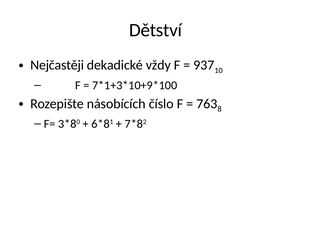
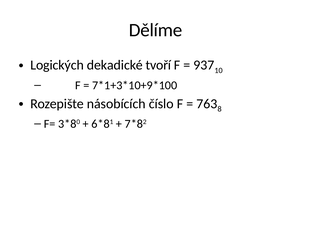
Dětství: Dětství -> Dělíme (156, 30)
Nejčastěji: Nejčastěji -> Logických (57, 65)
vždy: vždy -> tvoří (158, 65)
